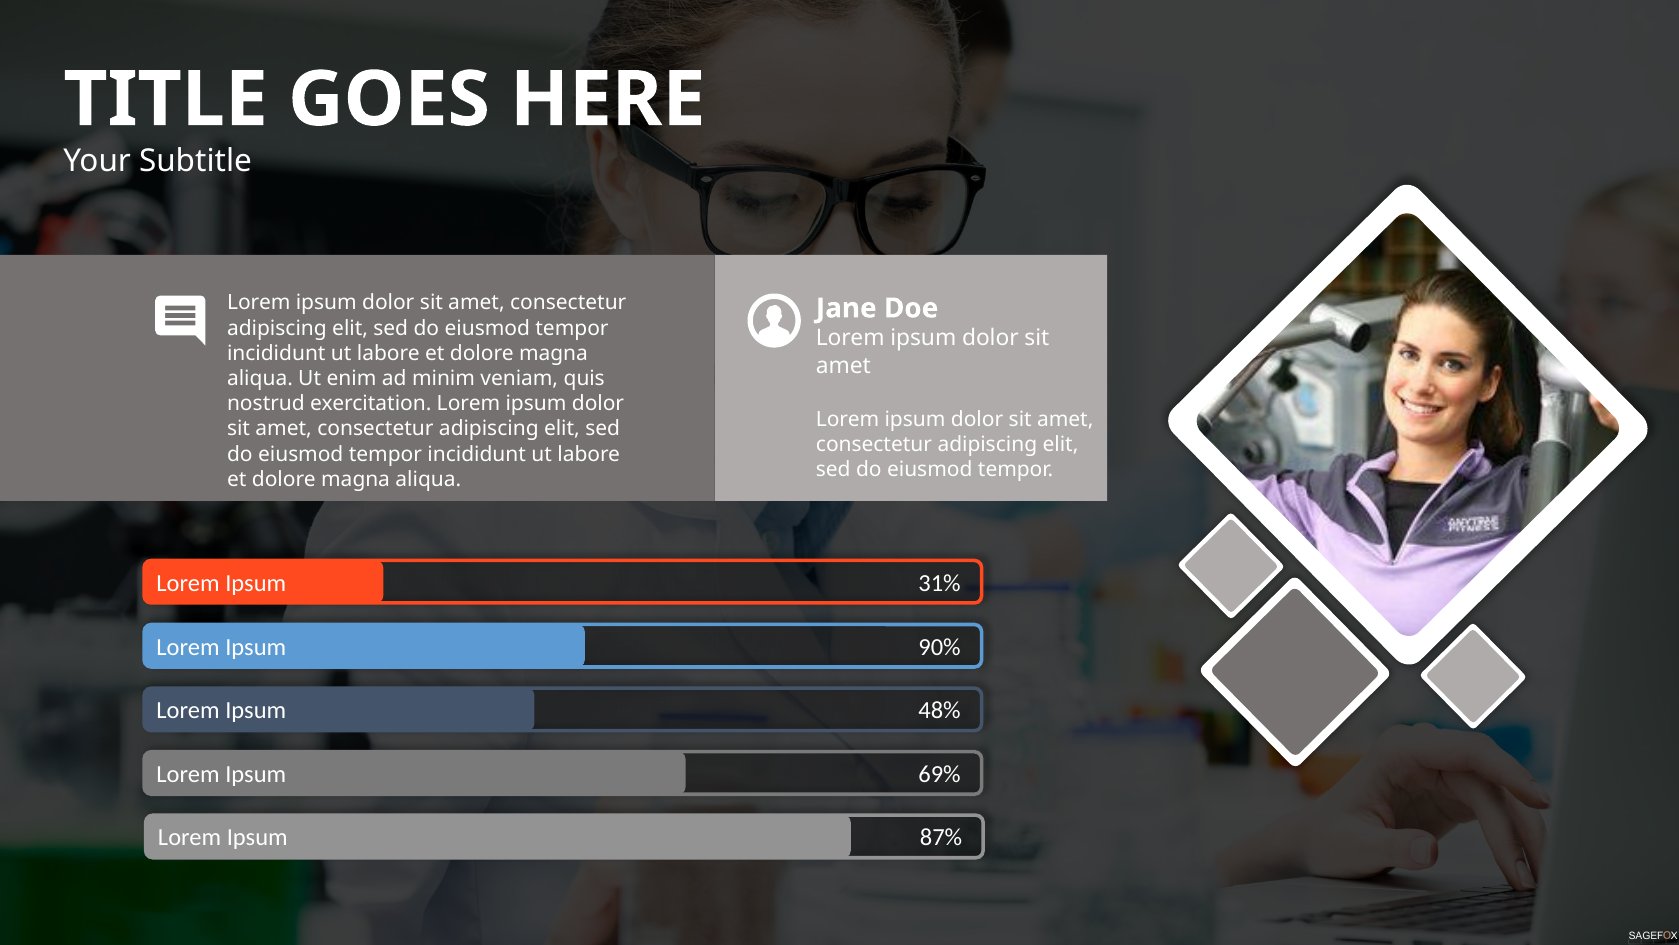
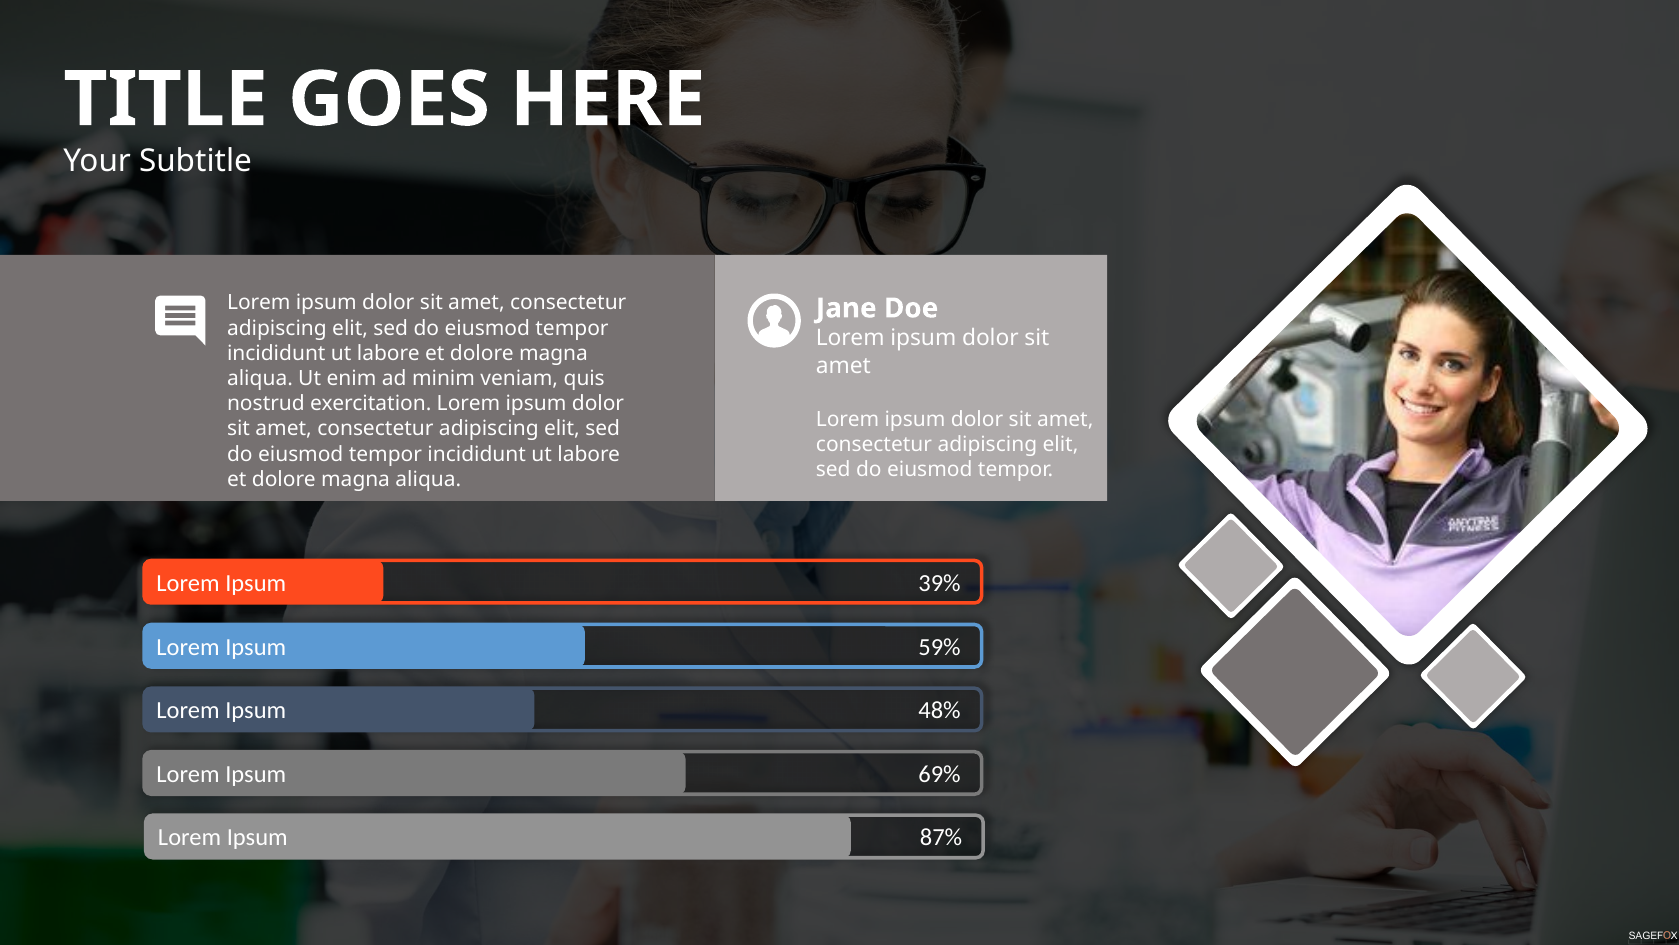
31%: 31% -> 39% (940, 583)
90%: 90% -> 59% (940, 647)
